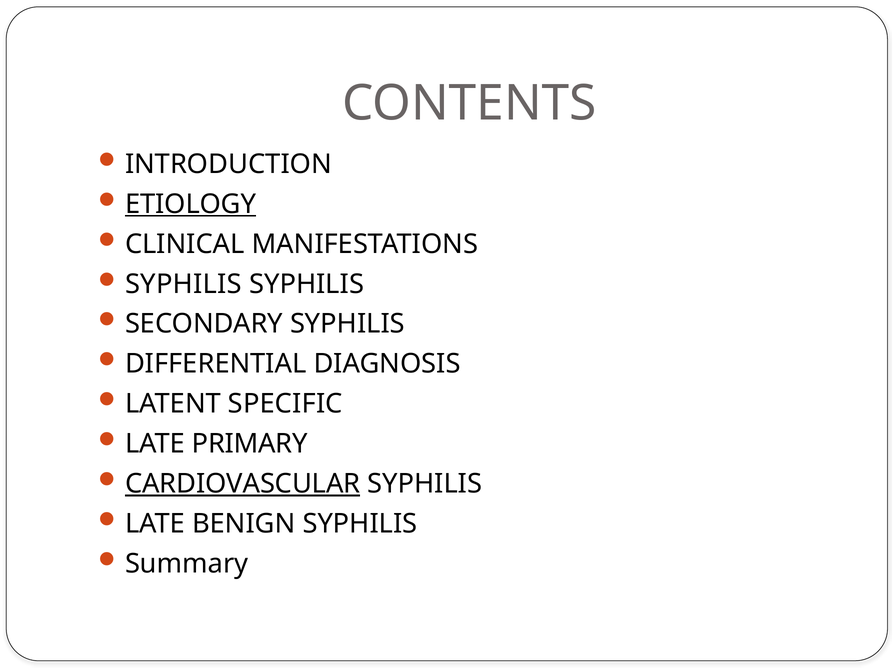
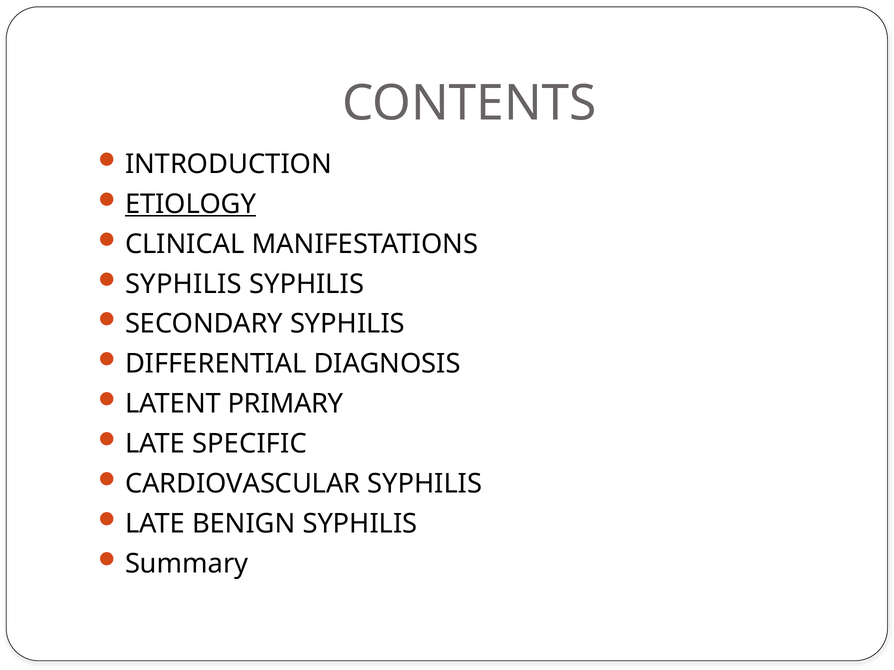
SPECIFIC: SPECIFIC -> PRIMARY (286, 404)
PRIMARY: PRIMARY -> SPECIFIC (249, 444)
CARDIOVASCULAR underline: present -> none (243, 484)
